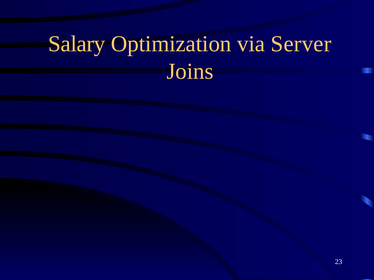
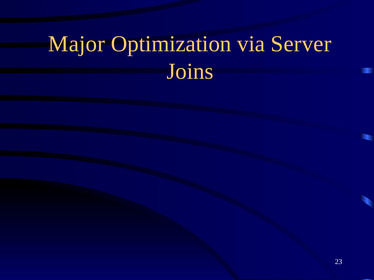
Salary: Salary -> Major (77, 44)
